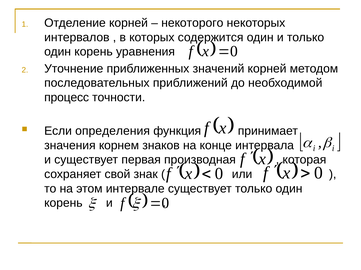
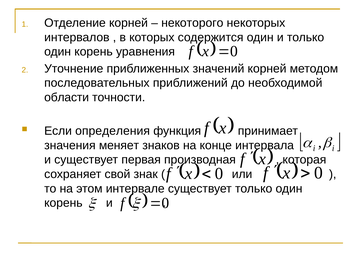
процесс: процесс -> области (67, 98)
корнем: корнем -> меняет (119, 146)
